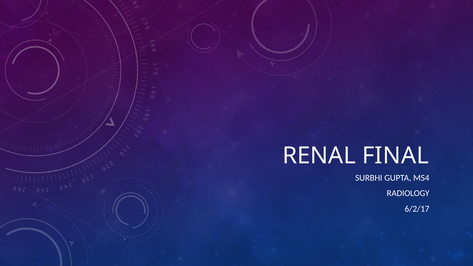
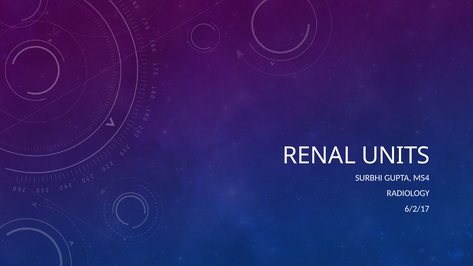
FINAL: FINAL -> UNITS (396, 156)
